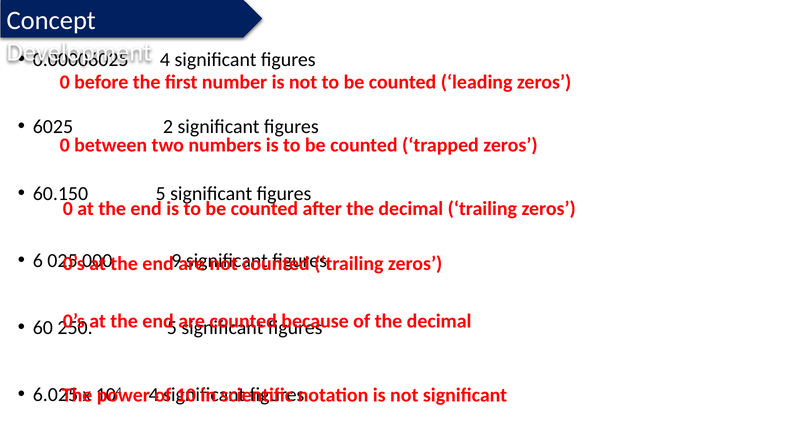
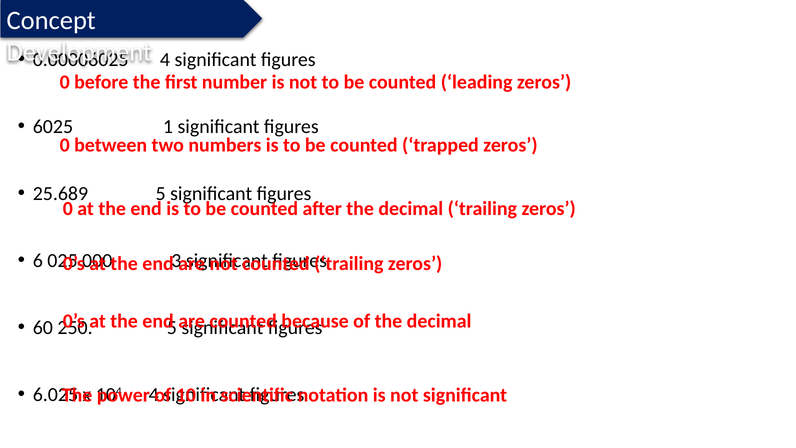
2: 2 -> 1 (168, 126)
60.150: 60.150 -> 25.689 (60, 194)
9: 9 -> 3 (176, 261)
